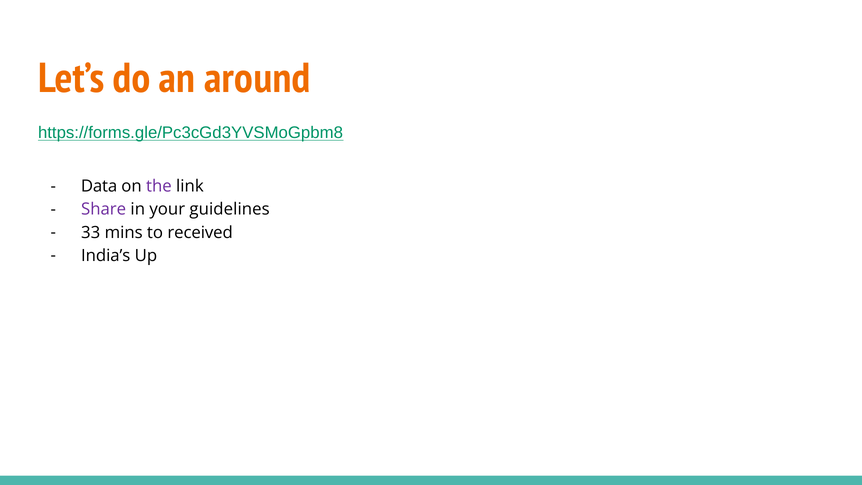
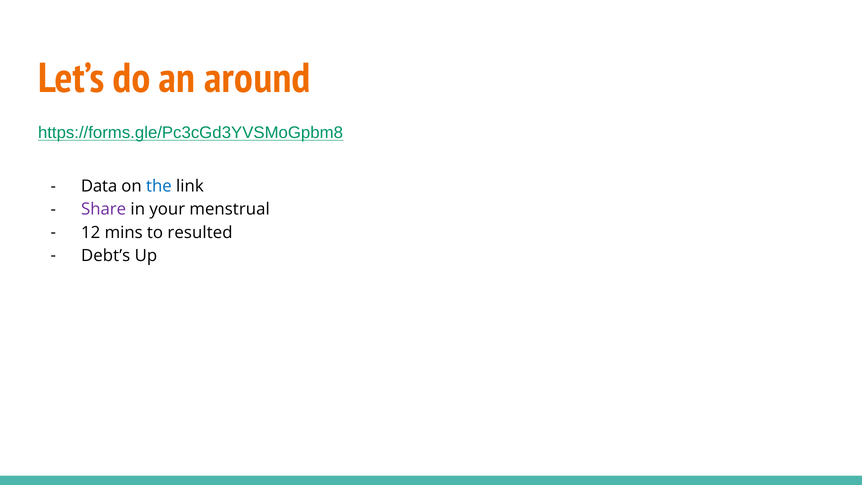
the colour: purple -> blue (159, 186)
guidelines: guidelines -> menstrual (230, 209)
33: 33 -> 12 (91, 232)
received: received -> resulted (200, 232)
India’s: India’s -> Debt’s (106, 256)
